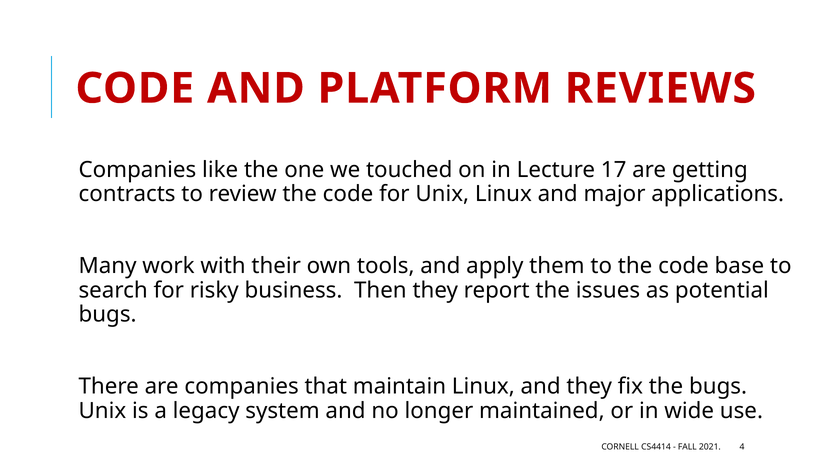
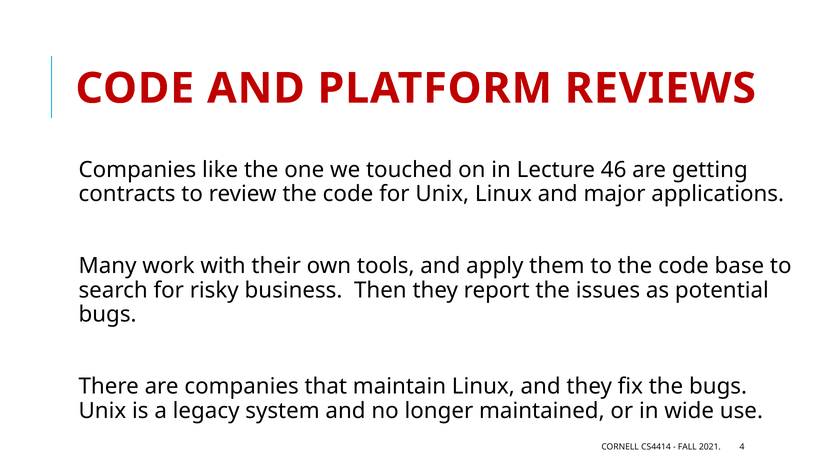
17: 17 -> 46 (614, 170)
